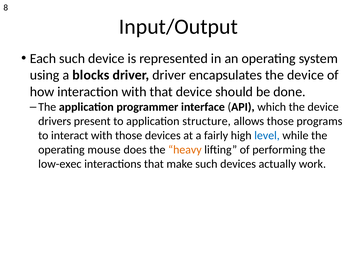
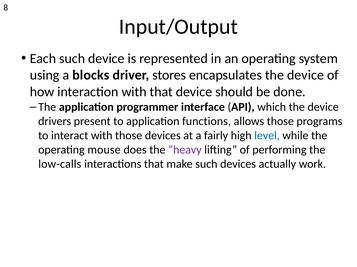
driver driver: driver -> stores (169, 75)
structure: structure -> functions (207, 122)
heavy colour: orange -> purple (185, 150)
low-exec: low-exec -> low-calls (60, 164)
